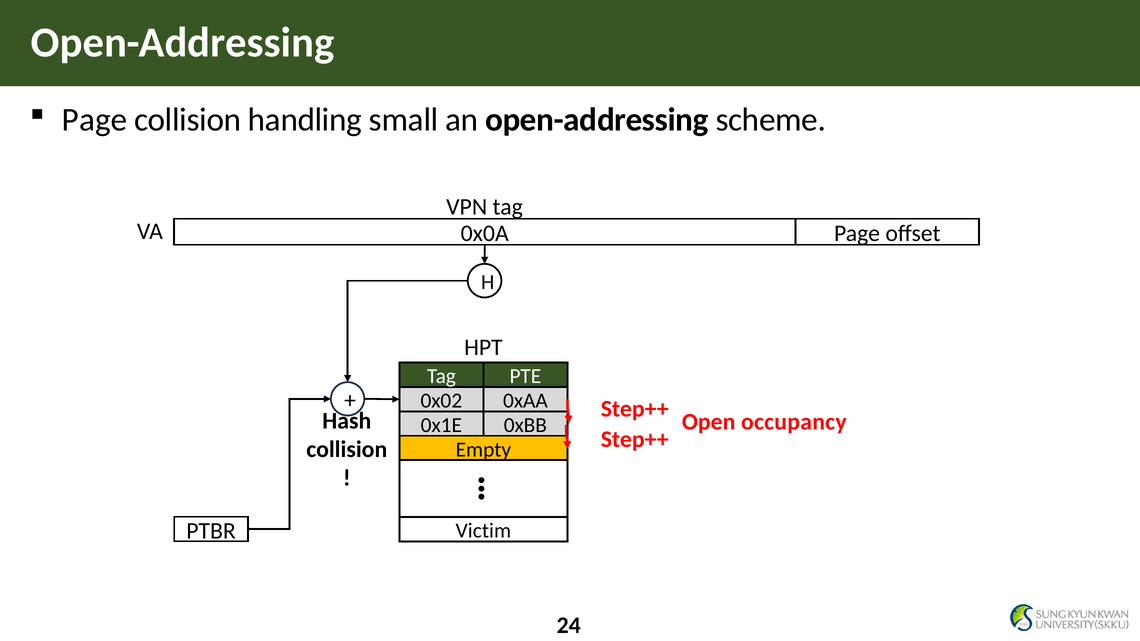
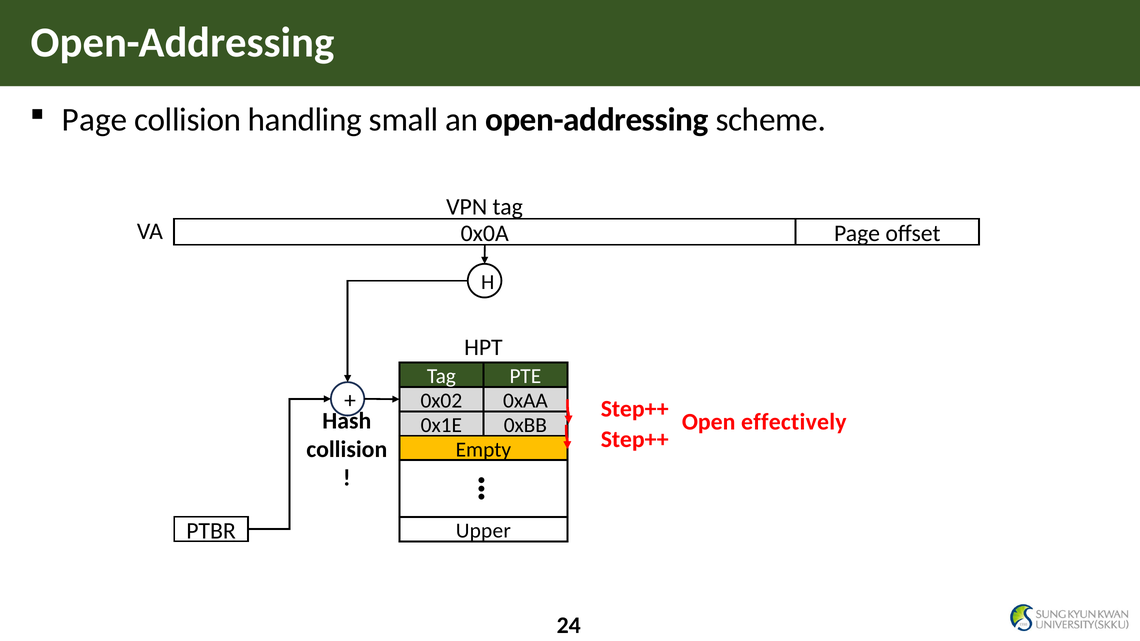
occupancy: occupancy -> effectively (794, 422)
Victim: Victim -> Upper (483, 531)
